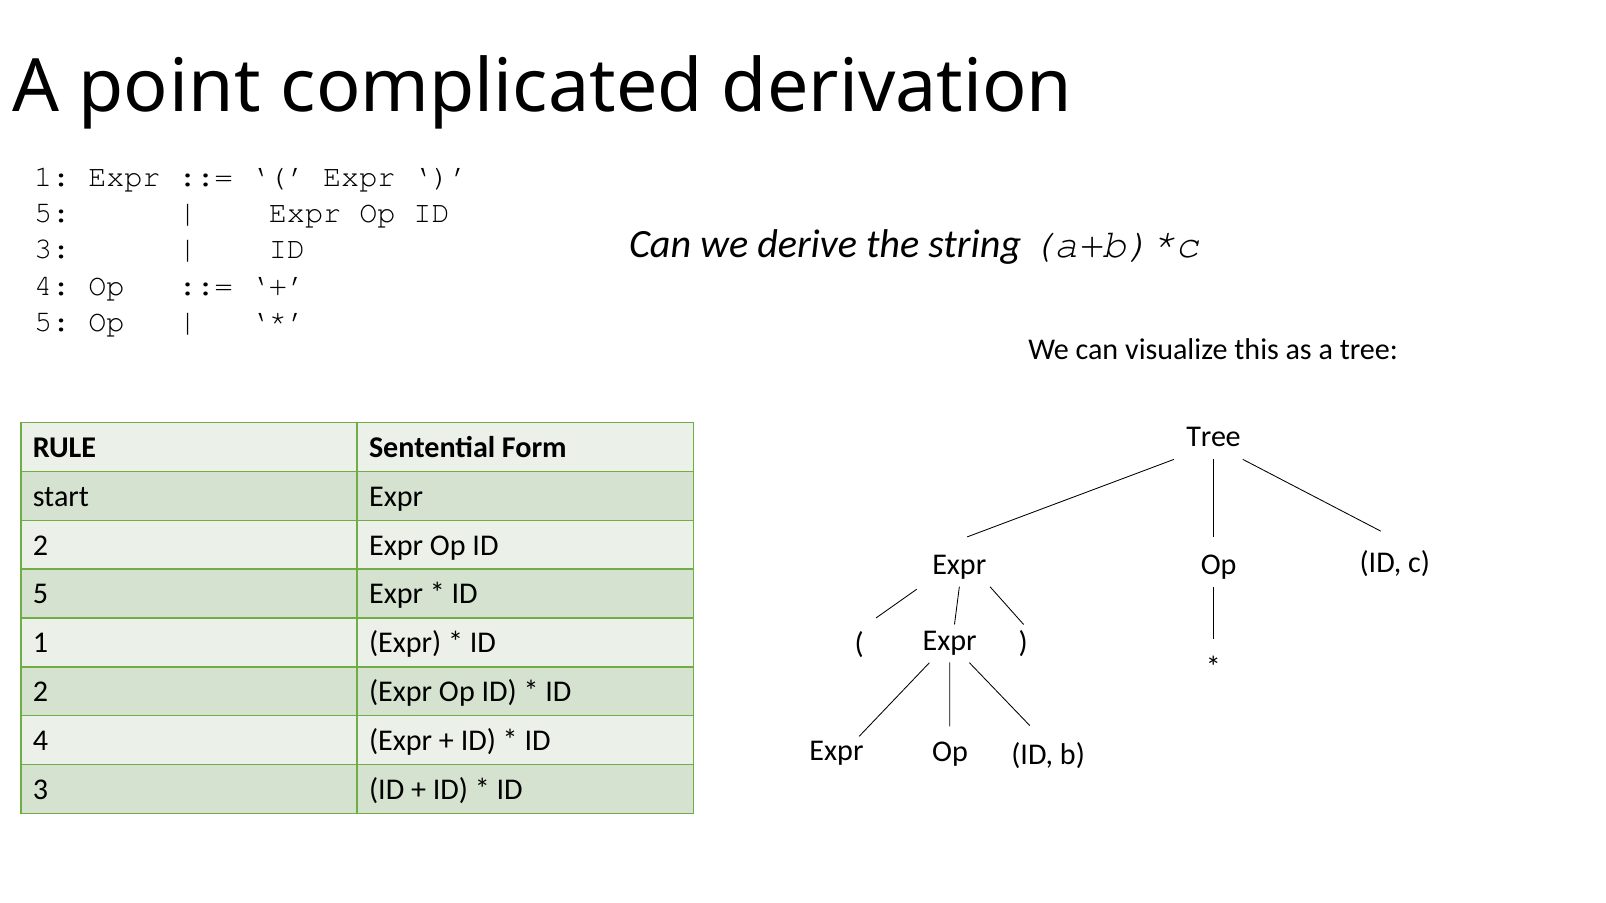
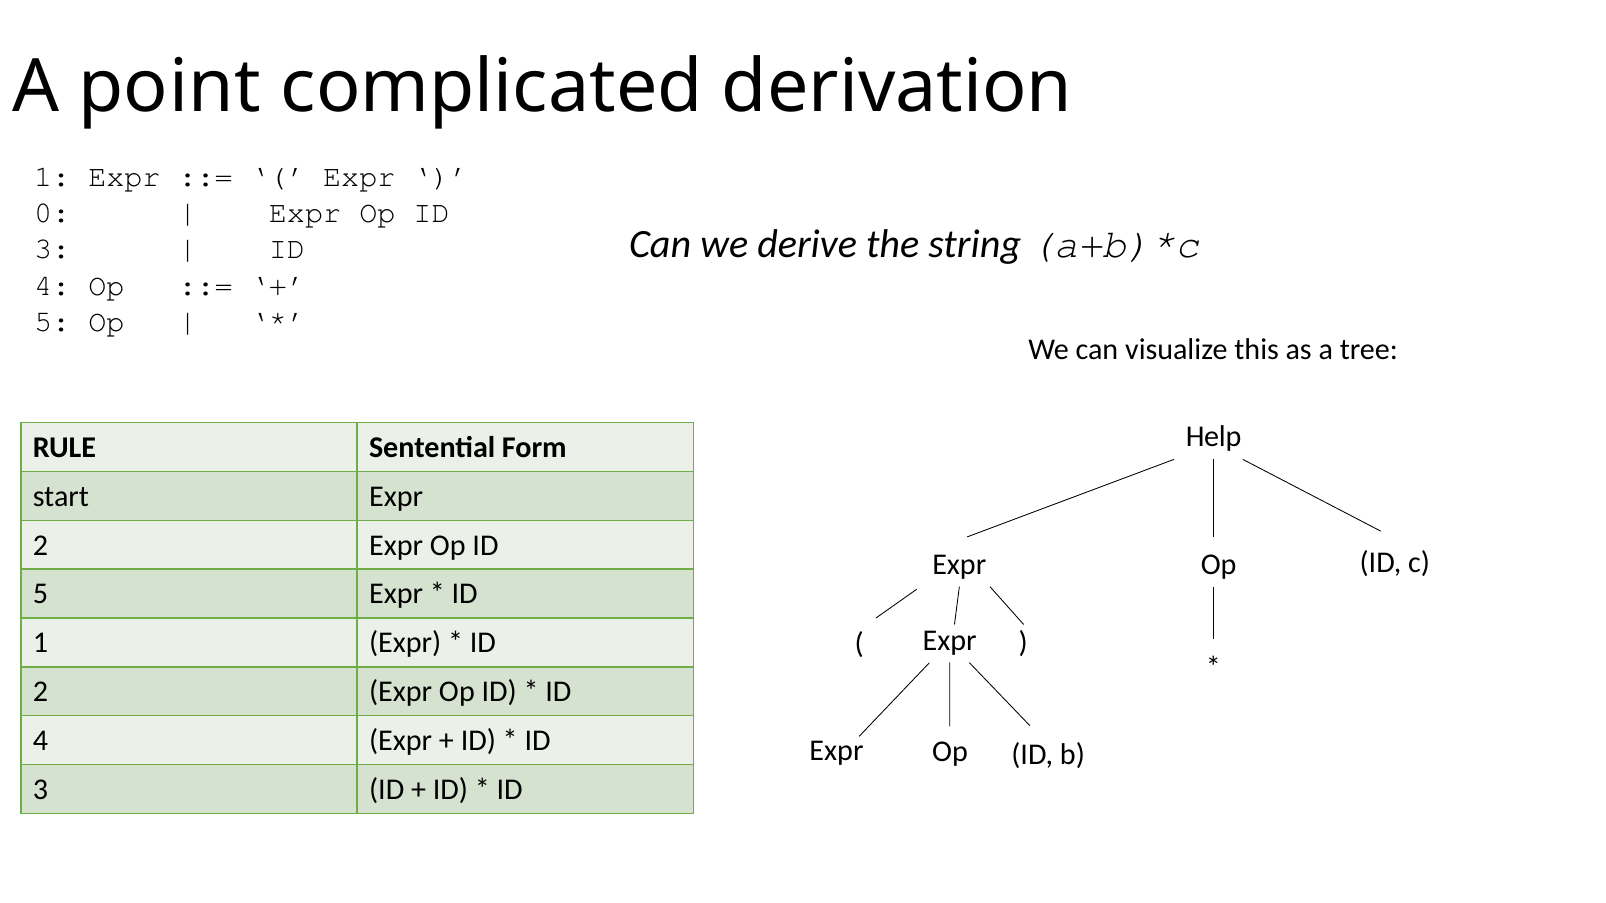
5: 5 -> 0 (52, 213)
Tree: Tree -> Help (1214, 437)
